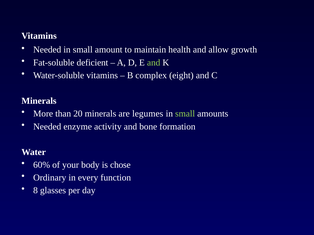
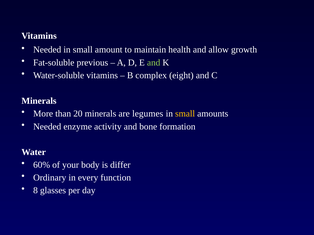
deficient: deficient -> previous (92, 63)
small colour: light green -> yellow (185, 114)
chose: chose -> differ (120, 165)
